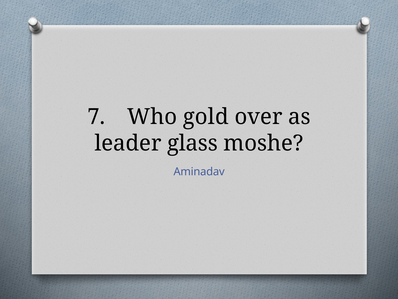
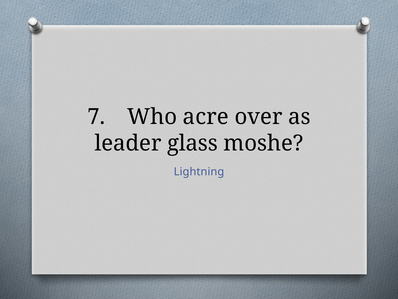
gold: gold -> acre (206, 117)
Aminadav: Aminadav -> Lightning (199, 172)
